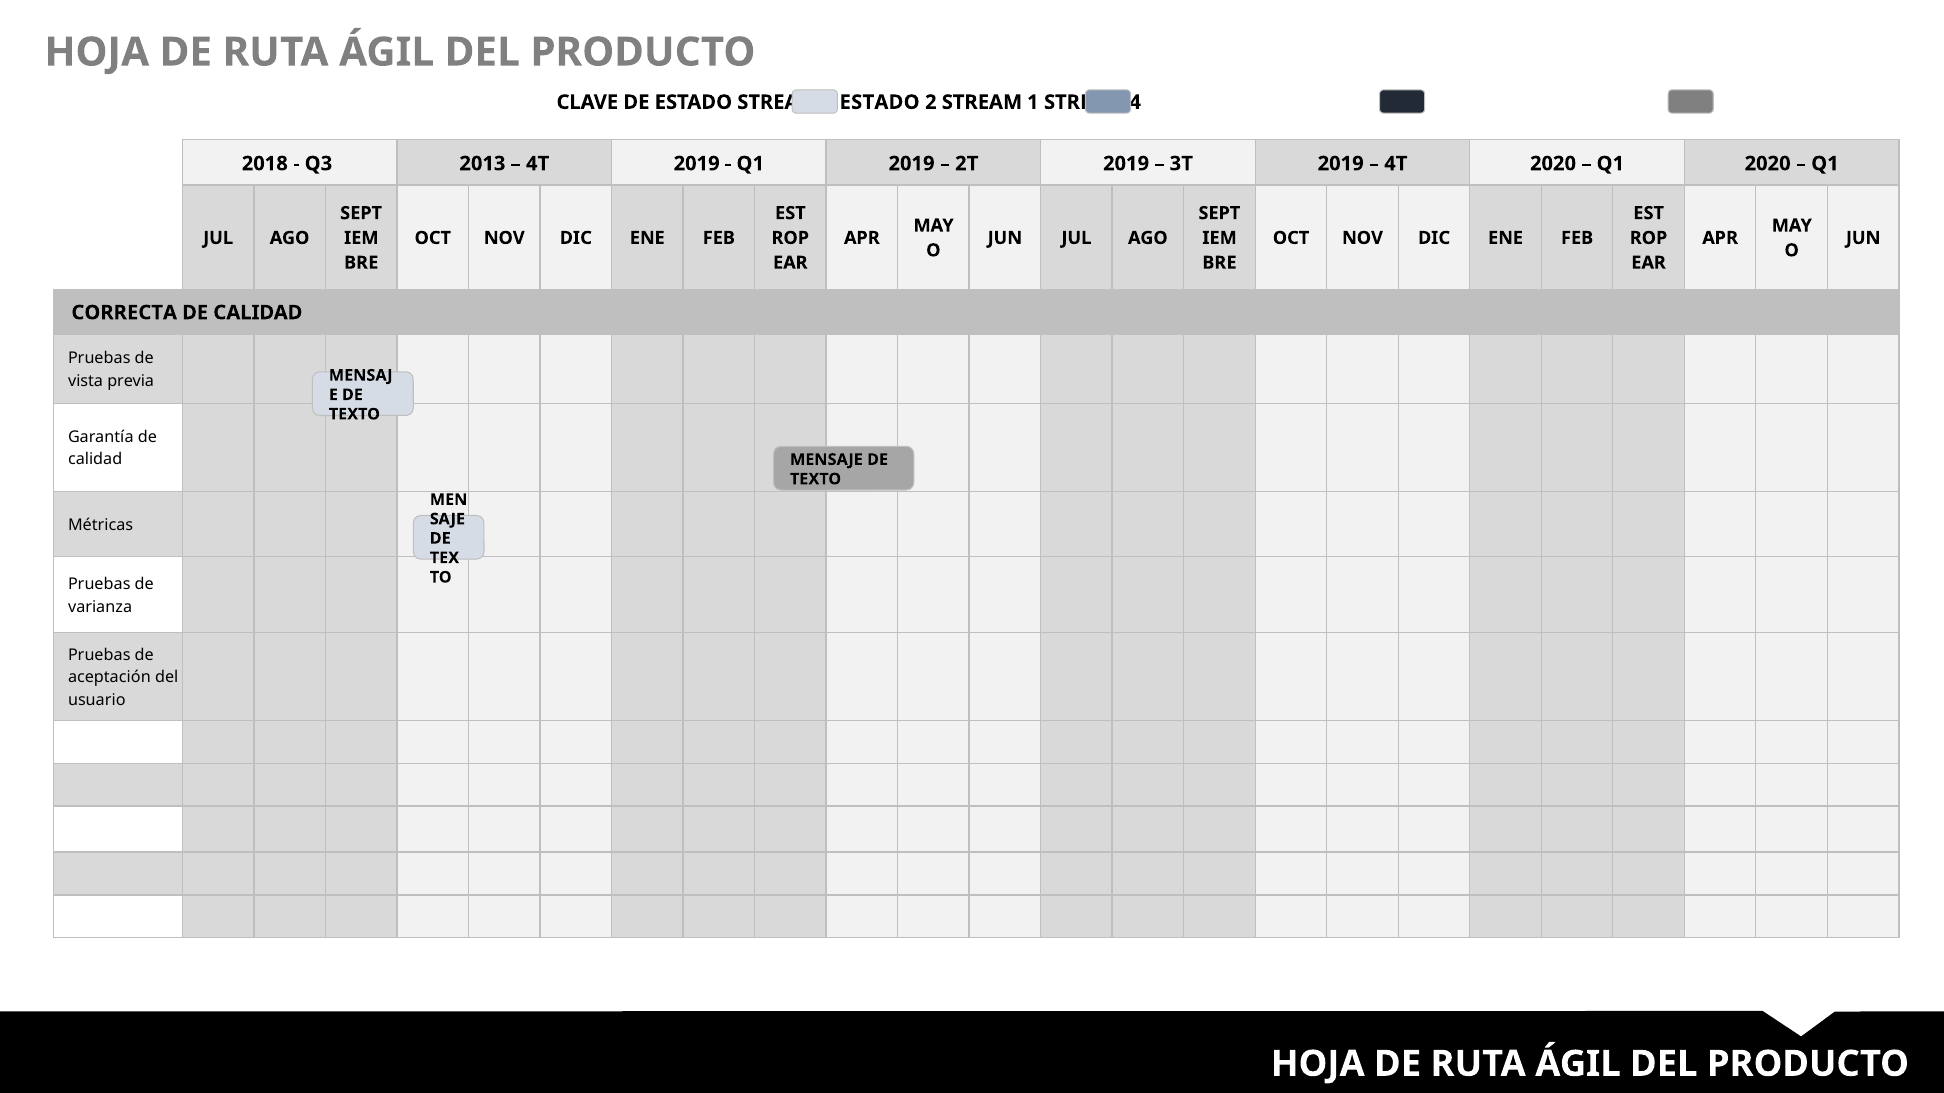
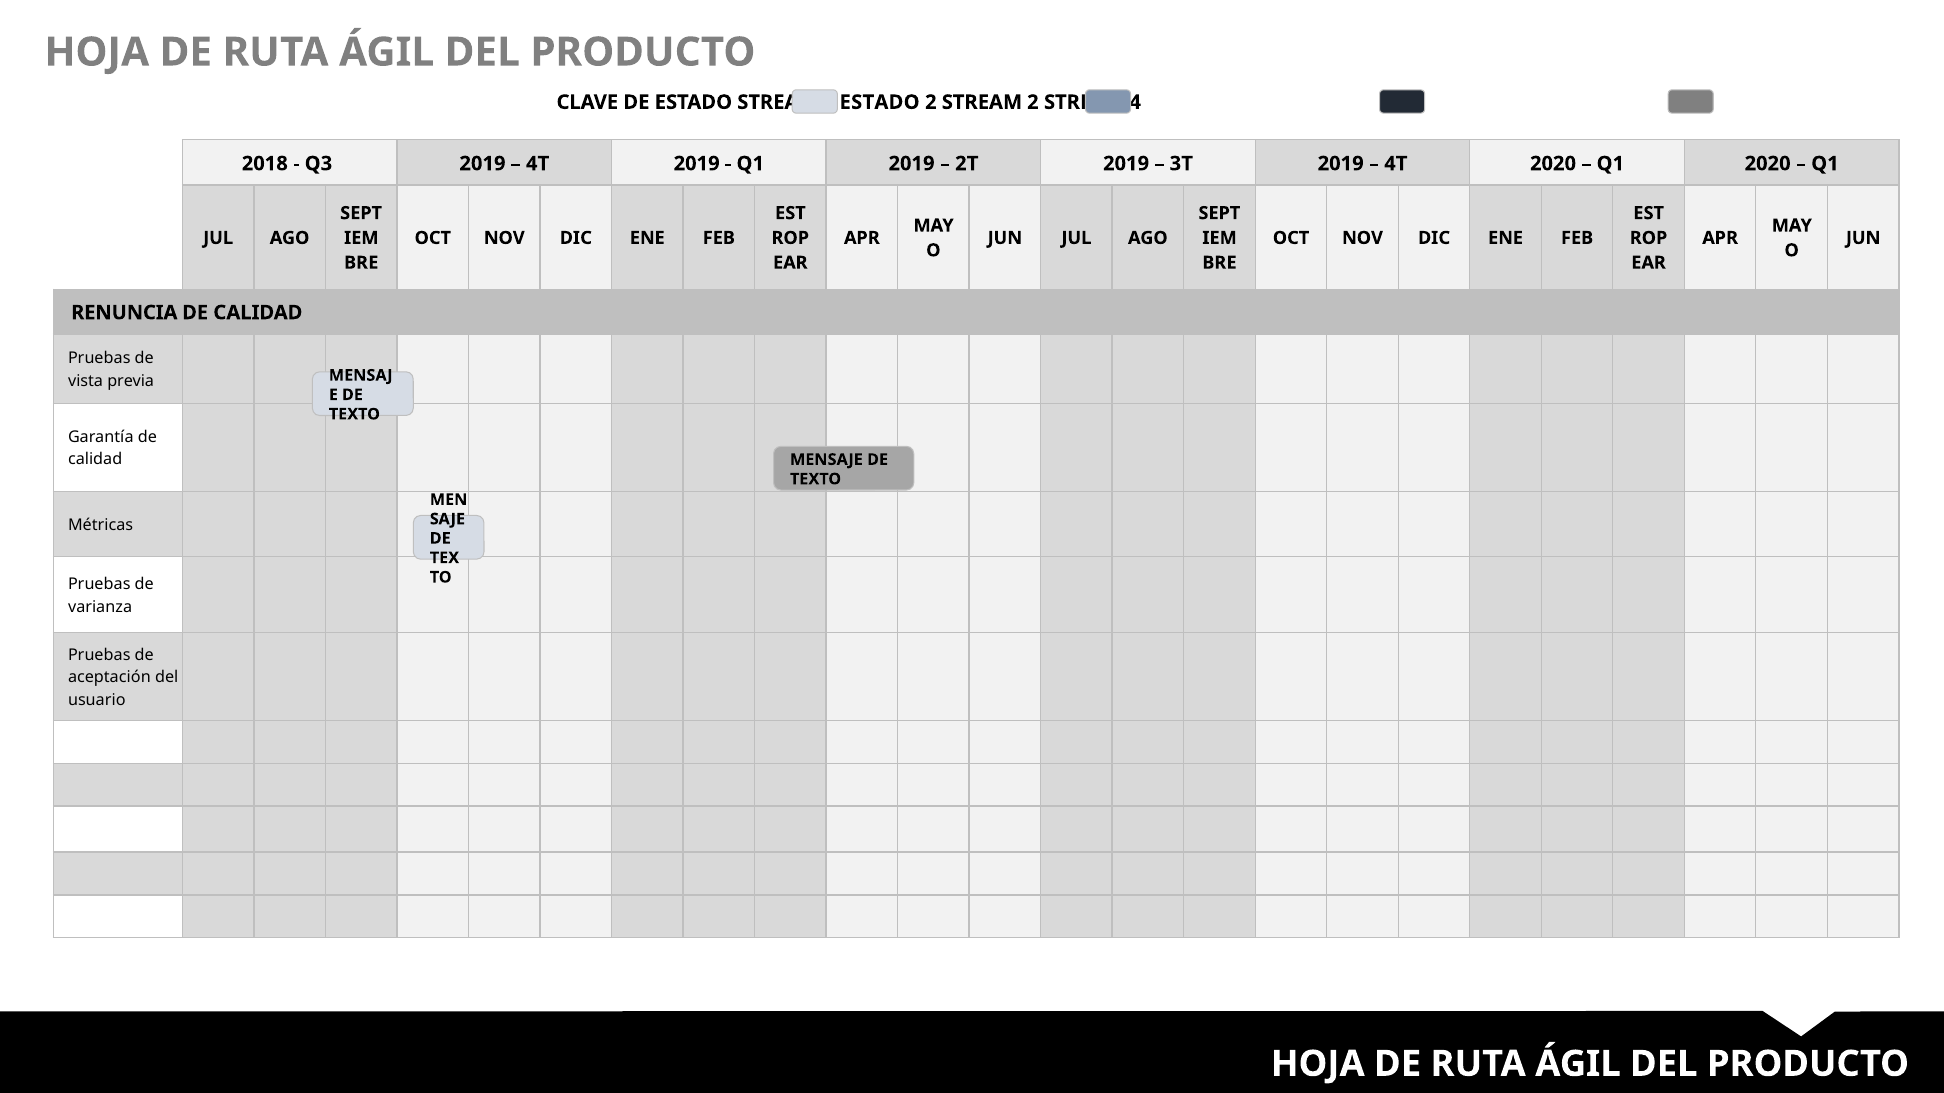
2 STREAM 1: 1 -> 2 (1033, 102)
Q3 2013: 2013 -> 2019 (482, 164)
CORRECTA: CORRECTA -> RENUNCIA (124, 313)
